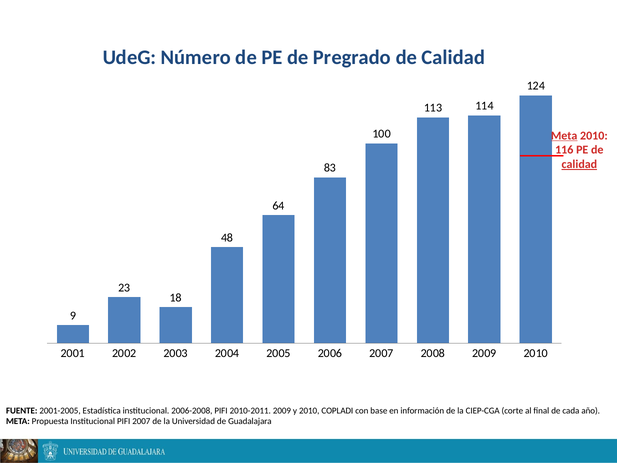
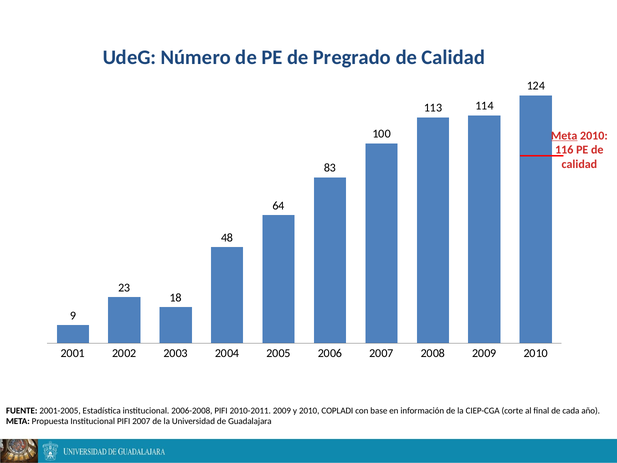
calidad underline: present -> none (579, 164)
